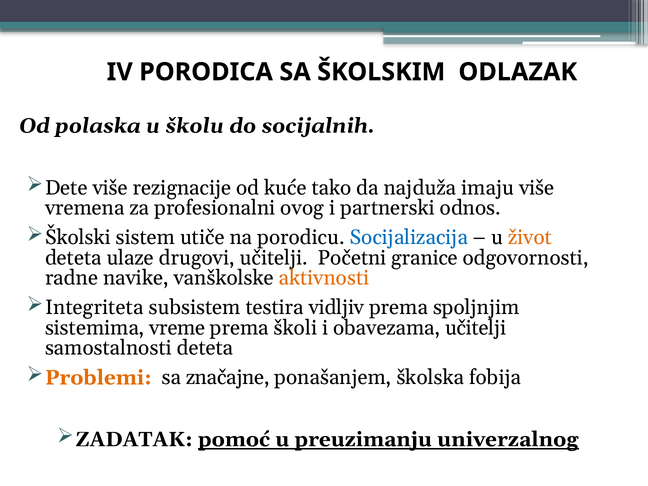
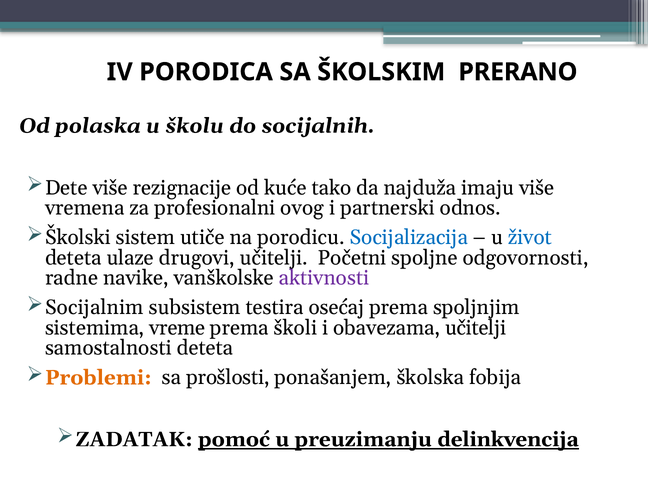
ODLAZAK: ODLAZAK -> PRERANO (518, 72)
život colour: orange -> blue (530, 238)
granice: granice -> spoljne (425, 258)
aktivnosti colour: orange -> purple (324, 278)
Integriteta: Integriteta -> Socijalnim (94, 308)
vidljiv: vidljiv -> osećaj (336, 308)
značajne: značajne -> prošlosti (228, 378)
univerzalnog: univerzalnog -> delinkvencija (508, 439)
